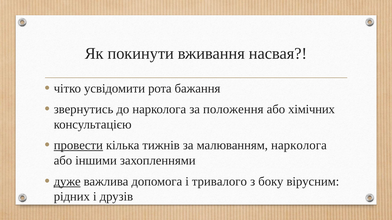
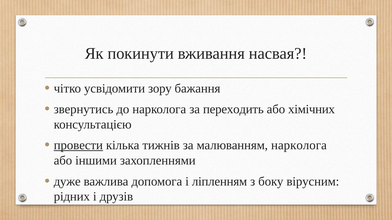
рота: рота -> зору (160, 89)
положення: положення -> переходить (233, 110)
дуже underline: present -> none (67, 182)
тривалого: тривалого -> ліпленням (220, 182)
